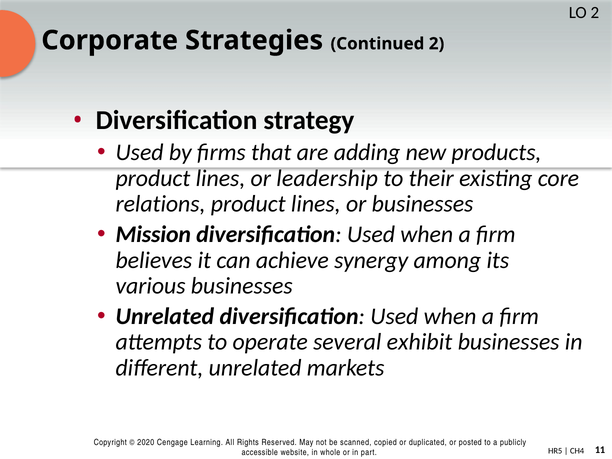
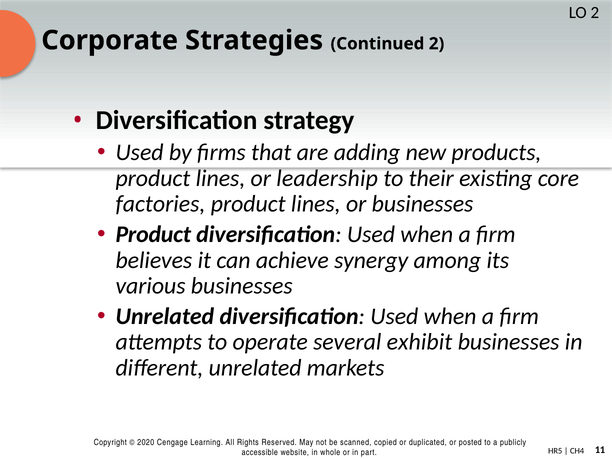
relations: relations -> factories (160, 204)
Mission: Mission -> Product (153, 234)
